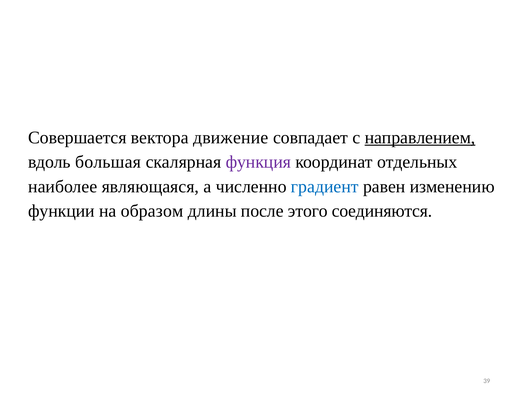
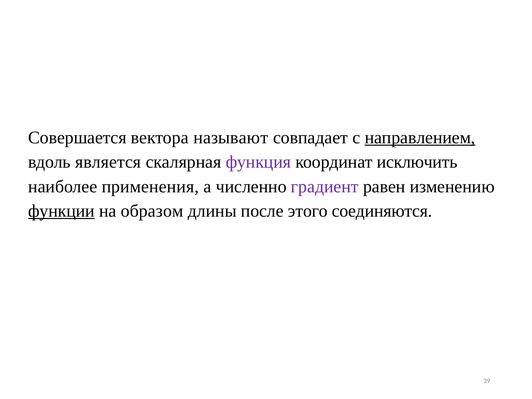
движение: движение -> называют (231, 138)
большая: большая -> является (108, 162)
отдельных: отдельных -> исключить (417, 162)
являющаяся: являющаяся -> применения (150, 187)
градиент colour: blue -> purple (325, 187)
функции underline: none -> present (61, 211)
